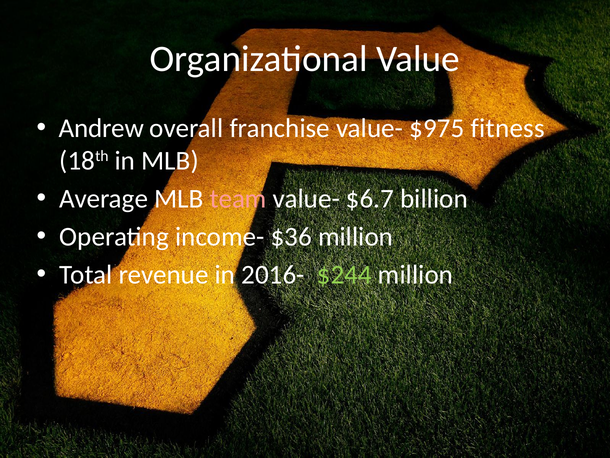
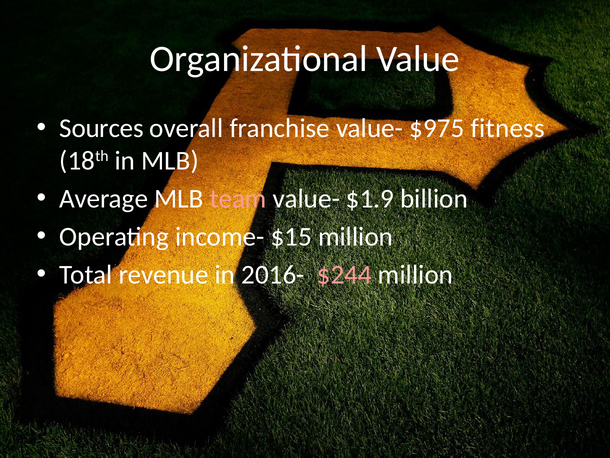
Andrew: Andrew -> Sources (101, 128)
$6.7: $6.7 -> $1.9 (370, 198)
$36: $36 -> $15 (291, 236)
$244 colour: light green -> pink (344, 274)
